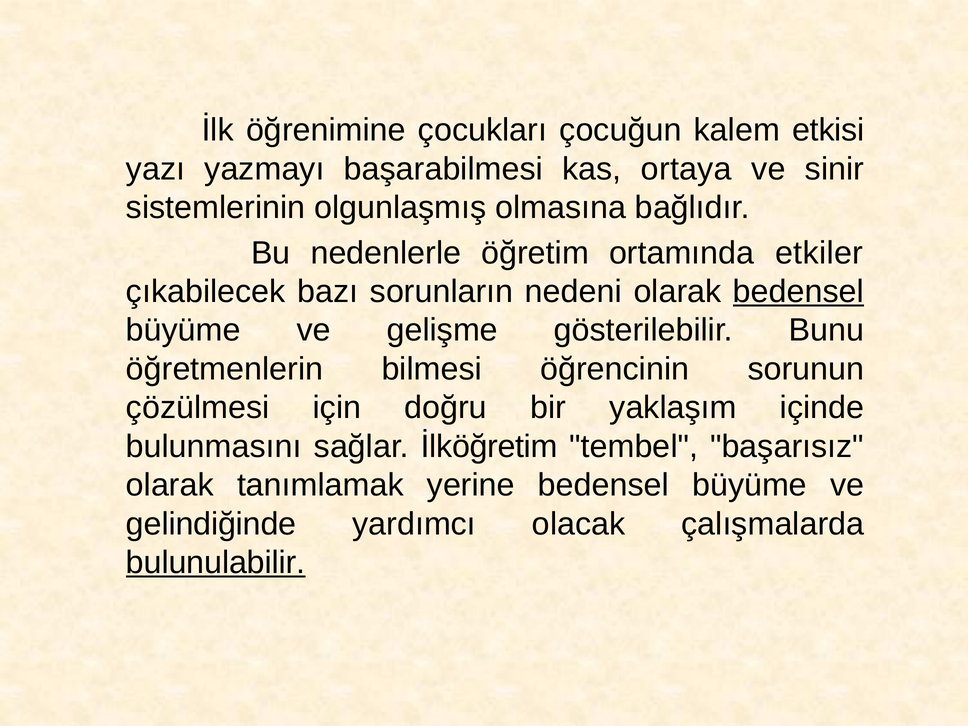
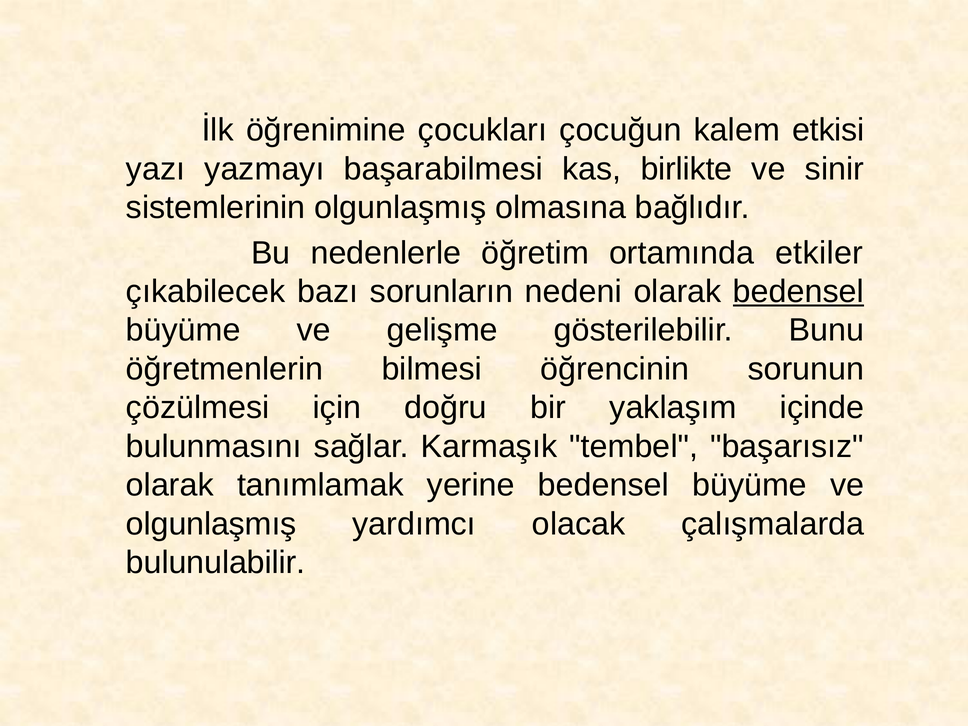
ortaya: ortaya -> birlikte (687, 169)
İlköğretim: İlköğretim -> Karmaşık (489, 446)
gelindiğinde: gelindiğinde -> olgunlaşmış (211, 524)
bulunulabilir underline: present -> none (216, 563)
